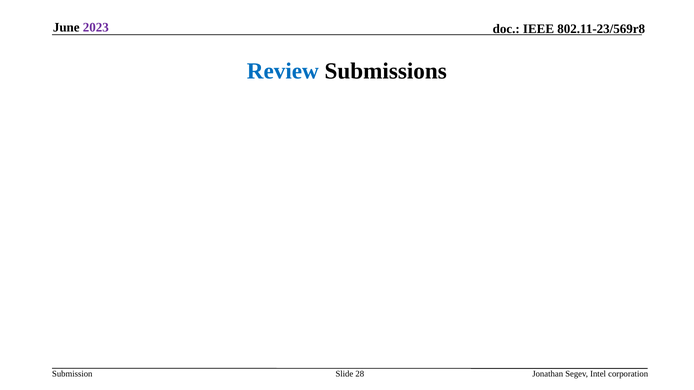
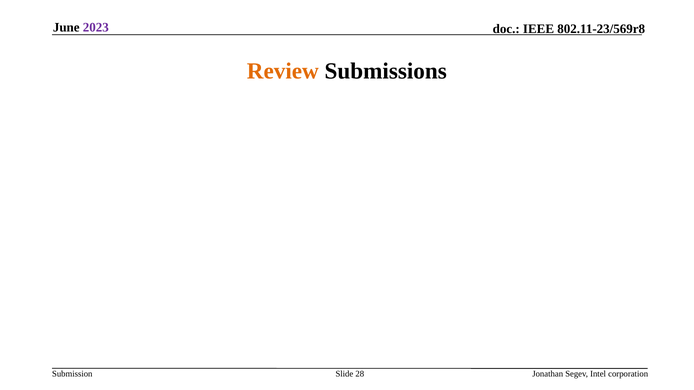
Review colour: blue -> orange (283, 71)
